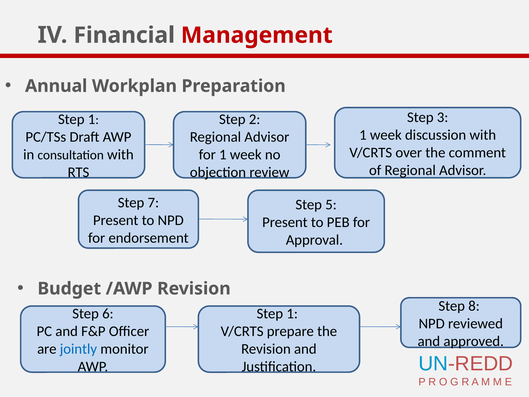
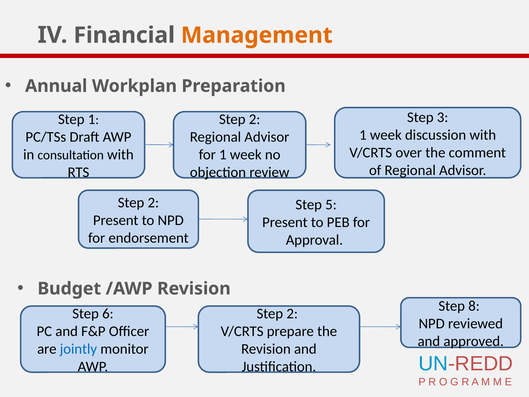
Management colour: red -> orange (257, 35)
7: 7 -> 2 (153, 202)
1: 1 -> 2 (292, 313)
